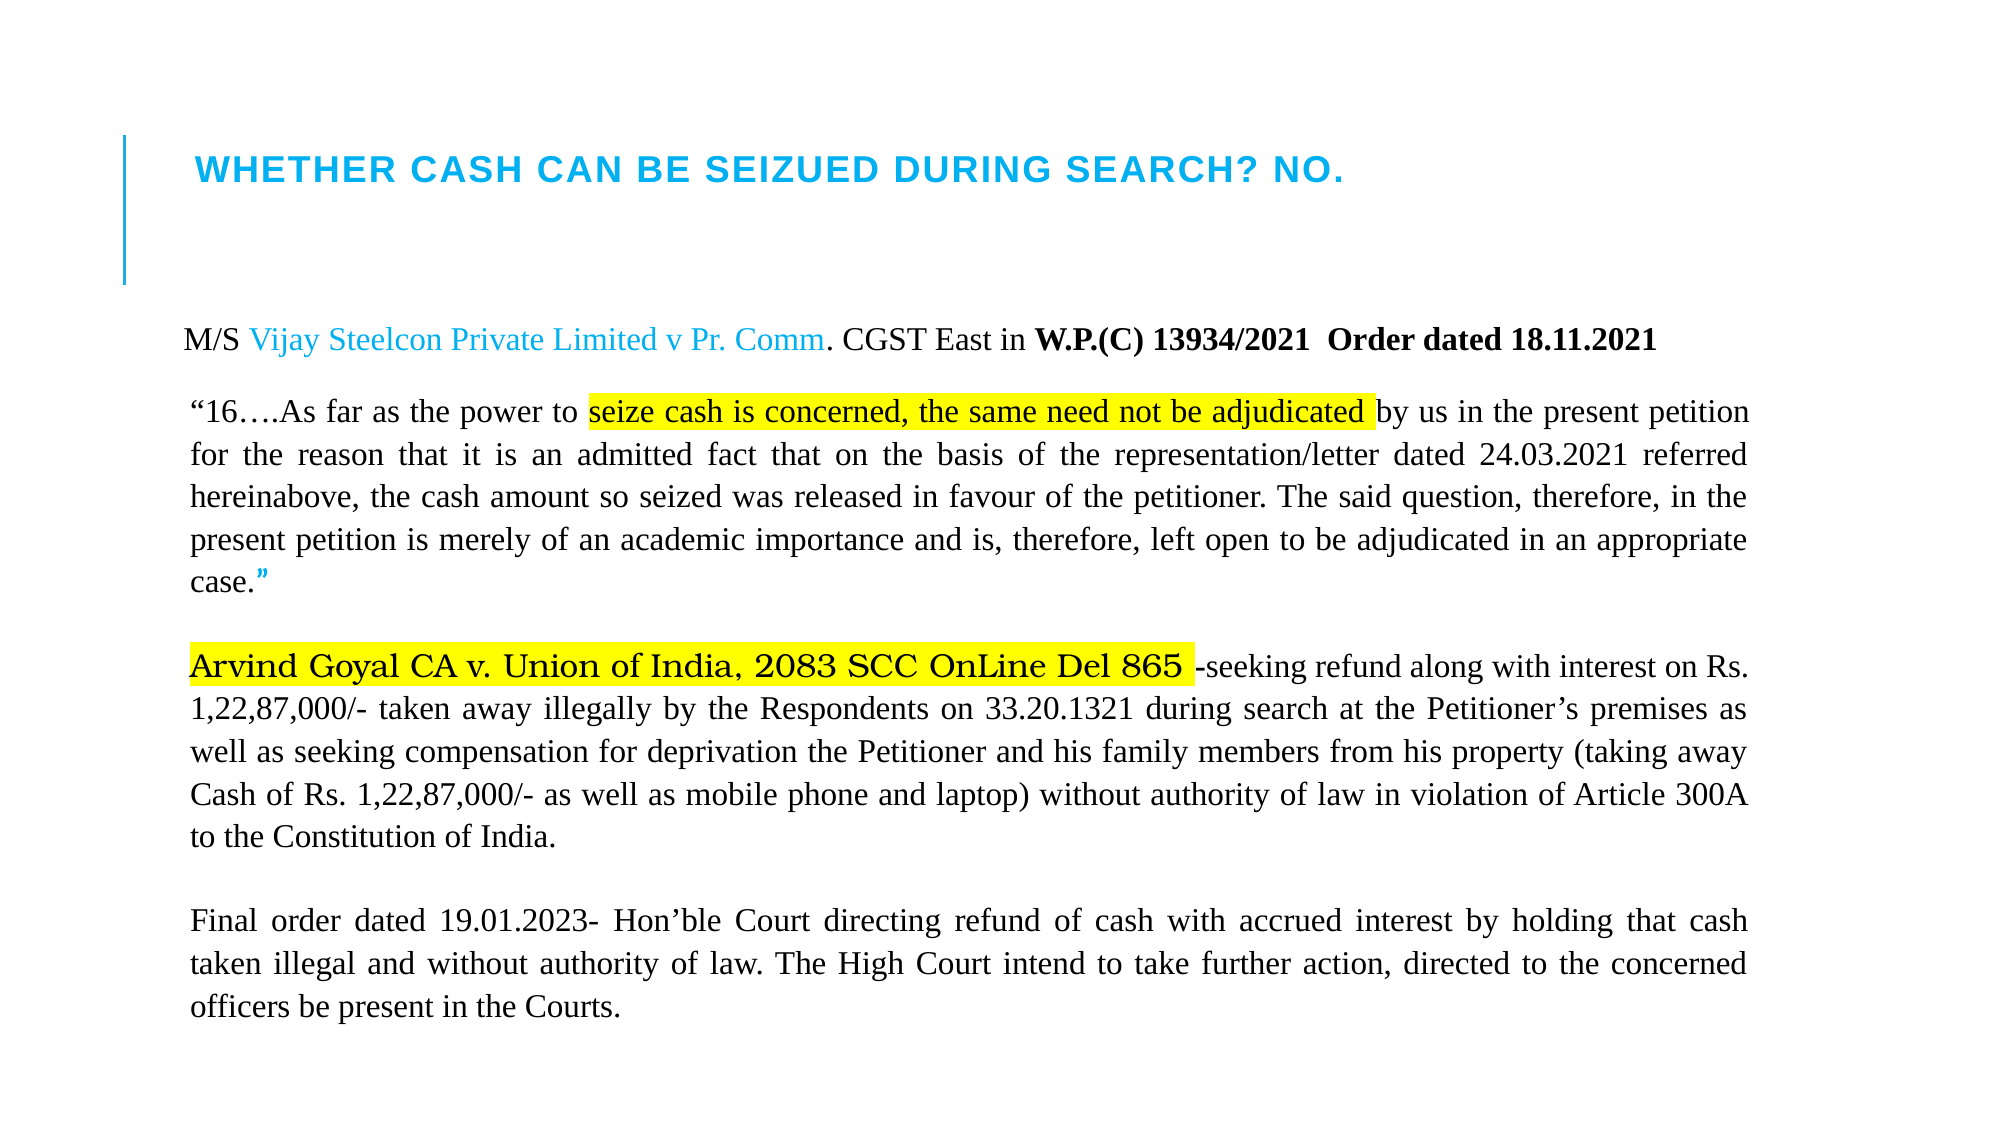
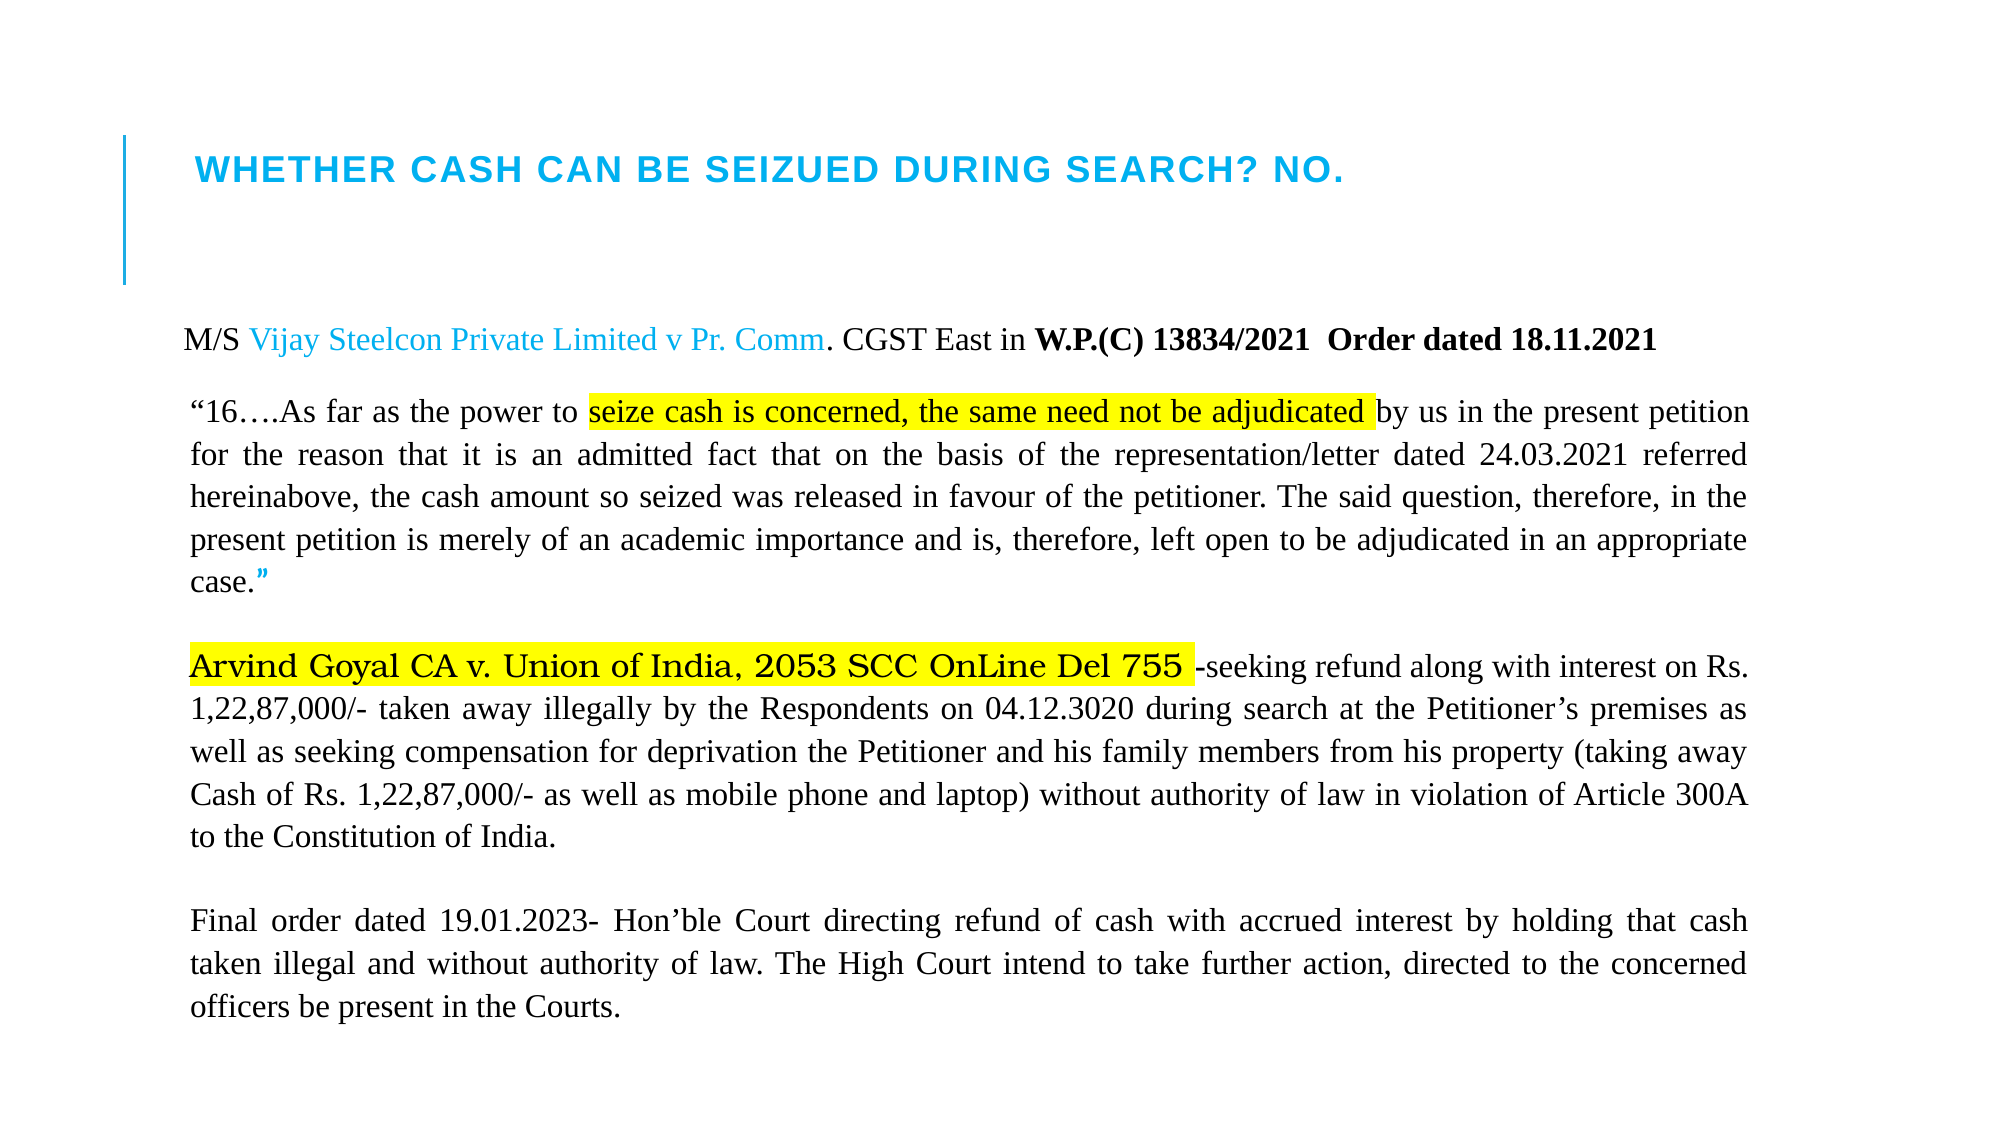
13934/2021: 13934/2021 -> 13834/2021 (1232, 339)
2083: 2083 -> 2053 (796, 666)
865: 865 -> 755 (1152, 666)
33.20.1321: 33.20.1321 -> 04.12.3020 (1060, 709)
